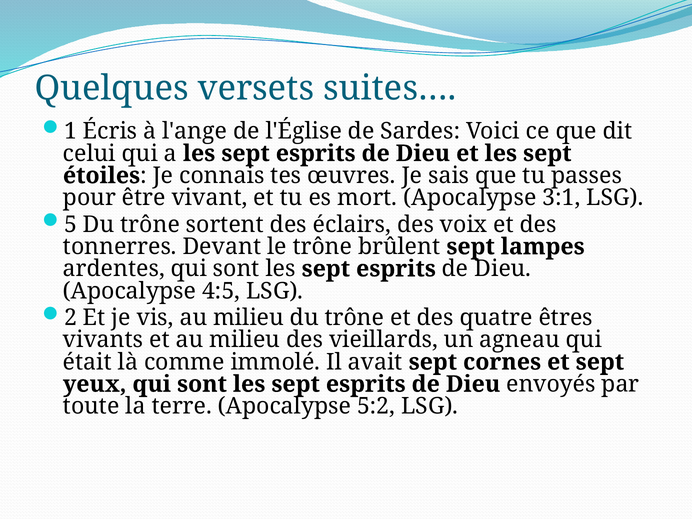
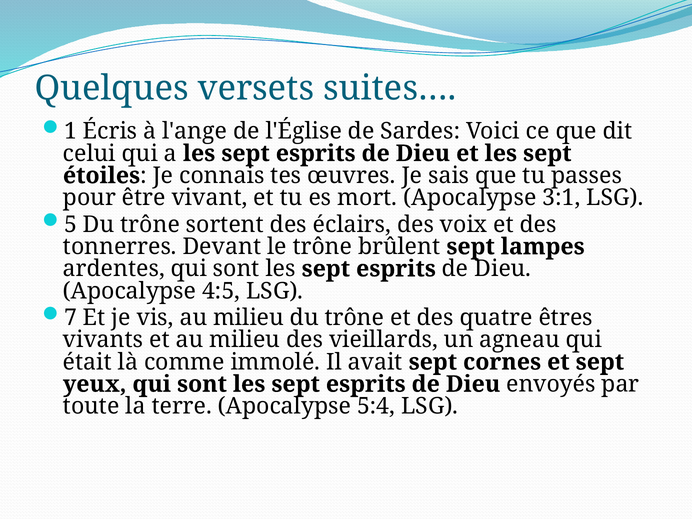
2: 2 -> 7 (71, 318)
5:2: 5:2 -> 5:4 (376, 406)
